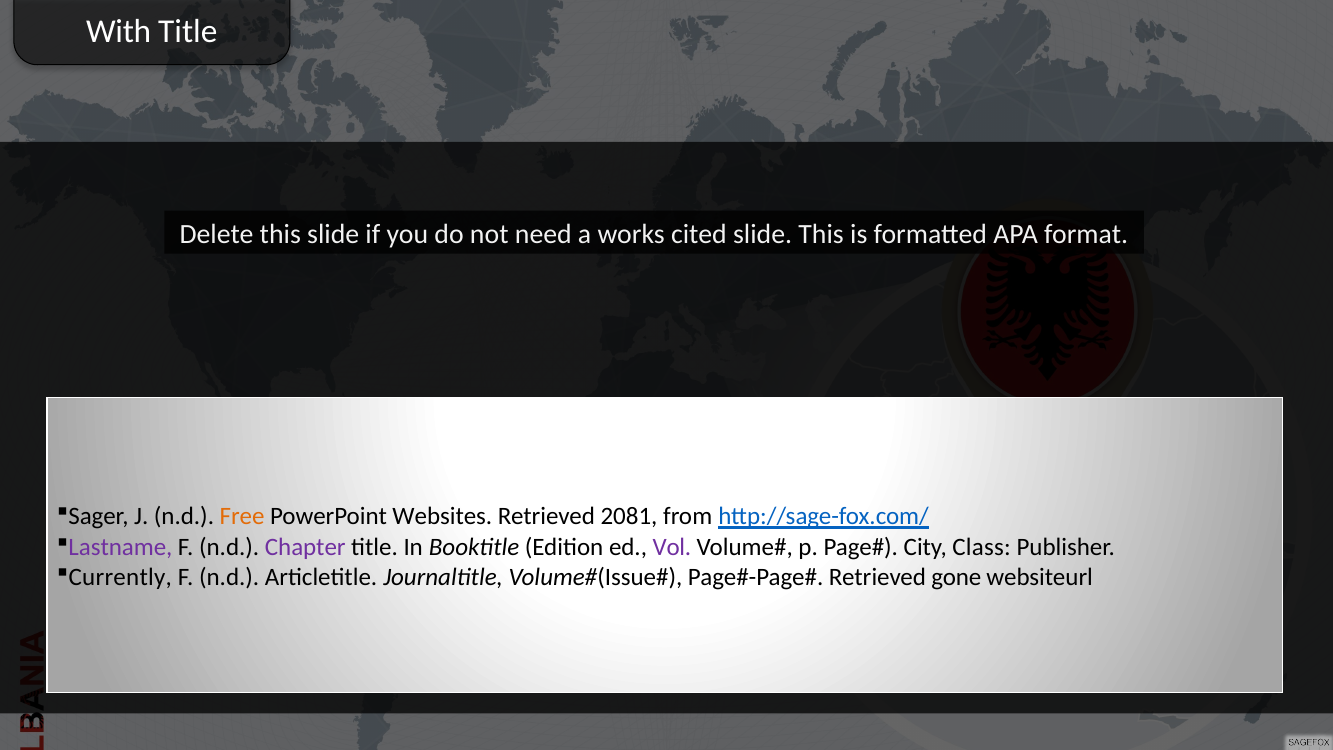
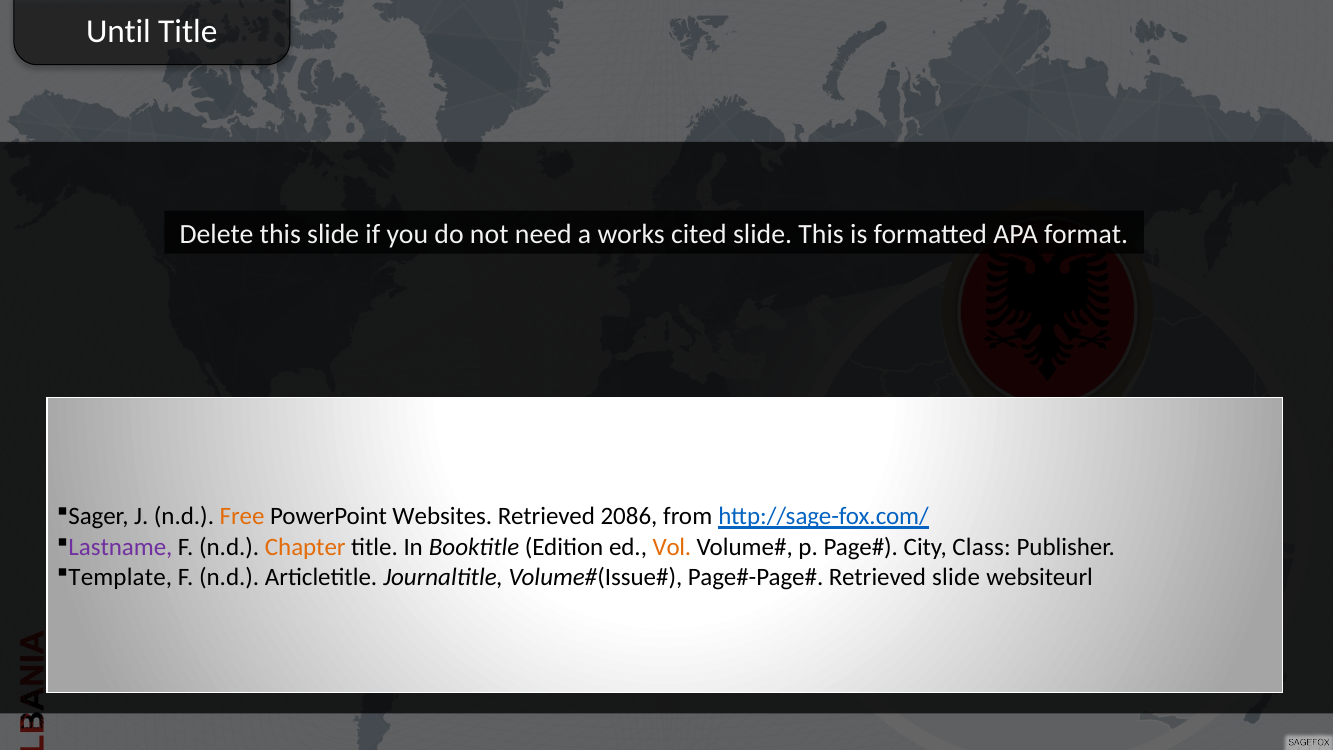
With: With -> Until (119, 31)
2081: 2081 -> 2086 (629, 516)
Chapter colour: purple -> orange (305, 547)
Vol colour: purple -> orange (672, 547)
Currently: Currently -> Template (120, 577)
Retrieved gone: gone -> slide (956, 577)
